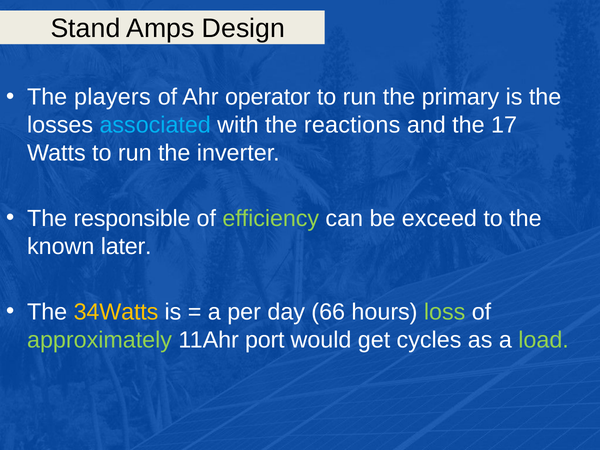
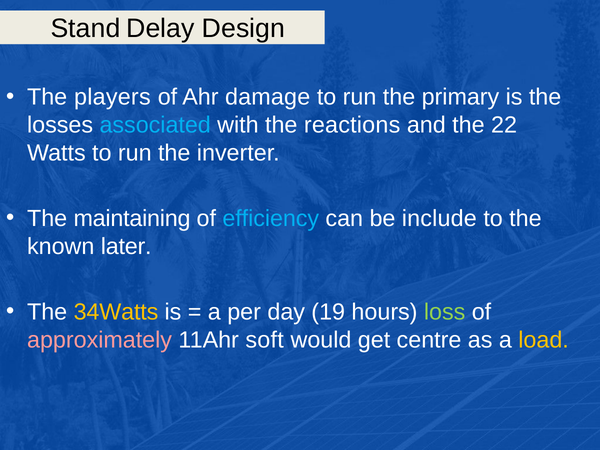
Amps: Amps -> Delay (160, 29)
operator: operator -> damage (268, 97)
17: 17 -> 22 (504, 125)
responsible: responsible -> maintaining (132, 219)
efficiency colour: light green -> light blue (271, 219)
exceed: exceed -> include (439, 219)
66: 66 -> 19 (328, 312)
approximately colour: light green -> pink (100, 340)
port: port -> soft (265, 340)
cycles: cycles -> centre (429, 340)
load colour: light green -> yellow (544, 340)
